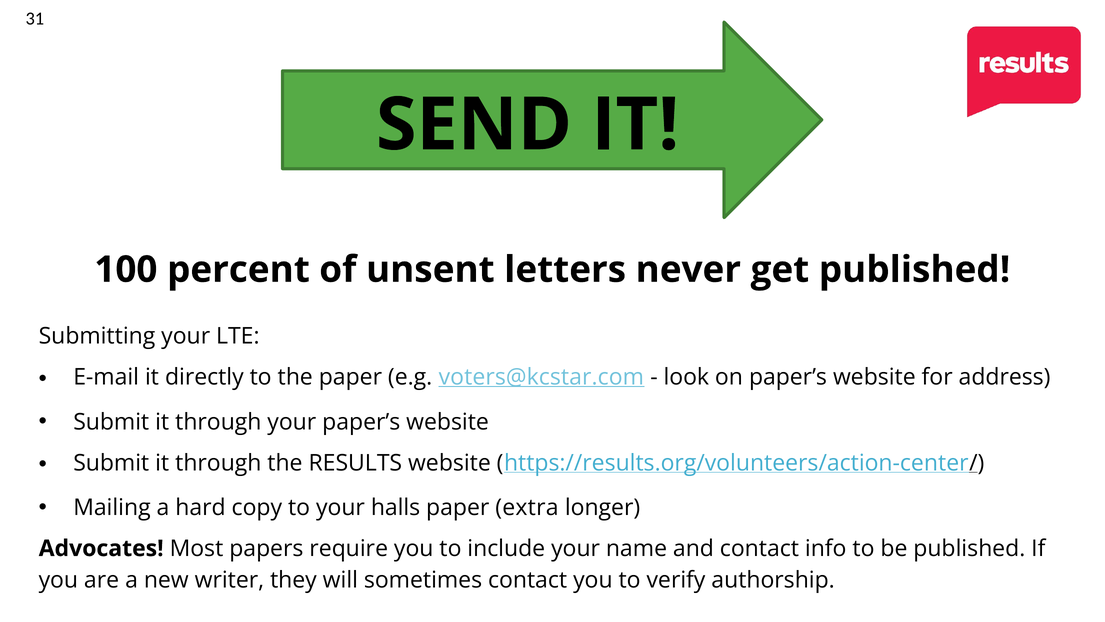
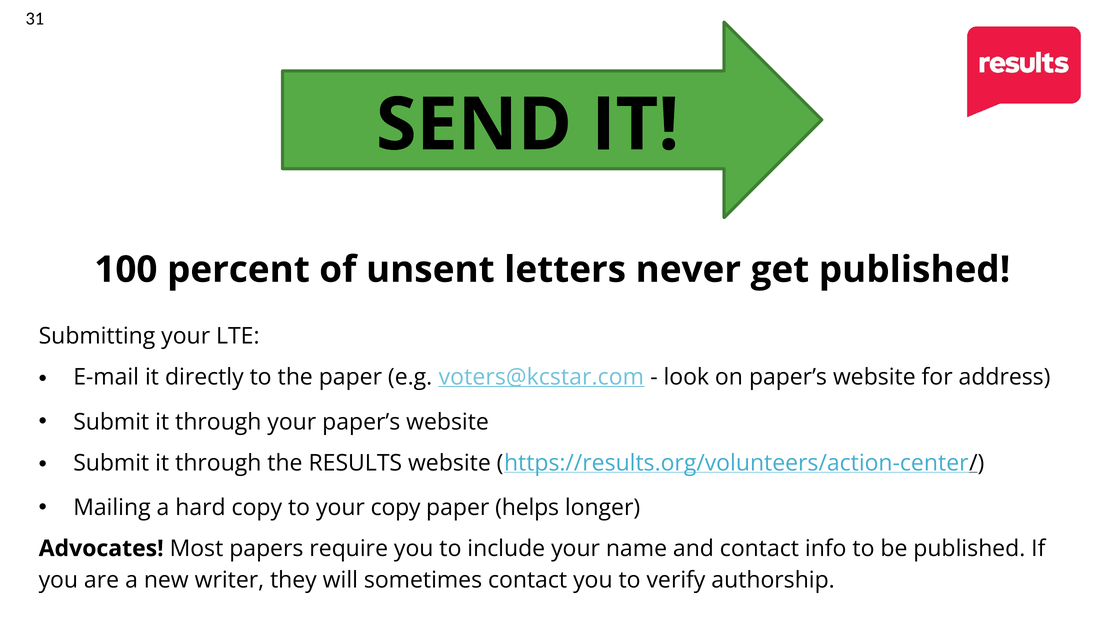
your halls: halls -> copy (396, 507)
extra: extra -> helps (527, 507)
